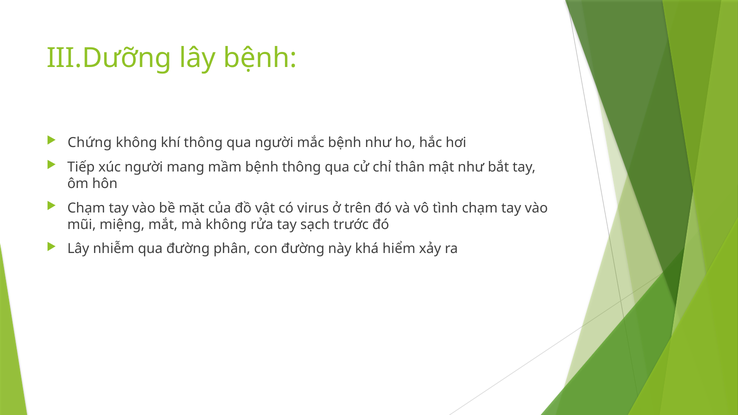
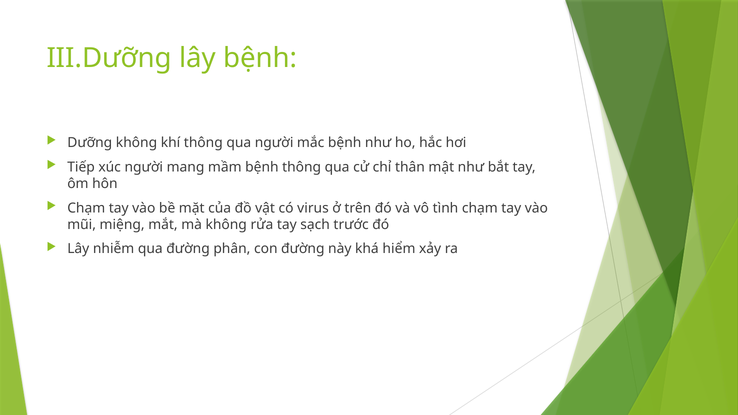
Chứng: Chứng -> Dưỡng (90, 143)
